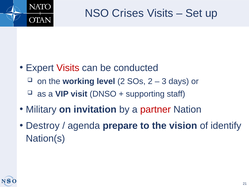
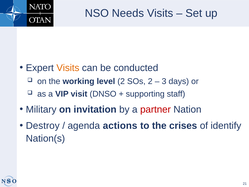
Crises: Crises -> Needs (128, 13)
Visits colour: red -> orange (68, 68)
prepare: prepare -> actions (120, 126)
vision: vision -> crises (183, 126)
